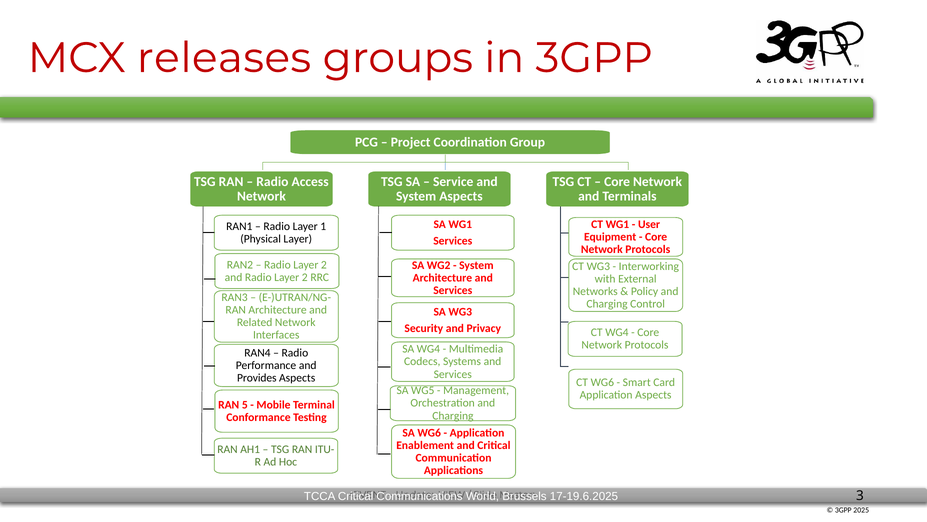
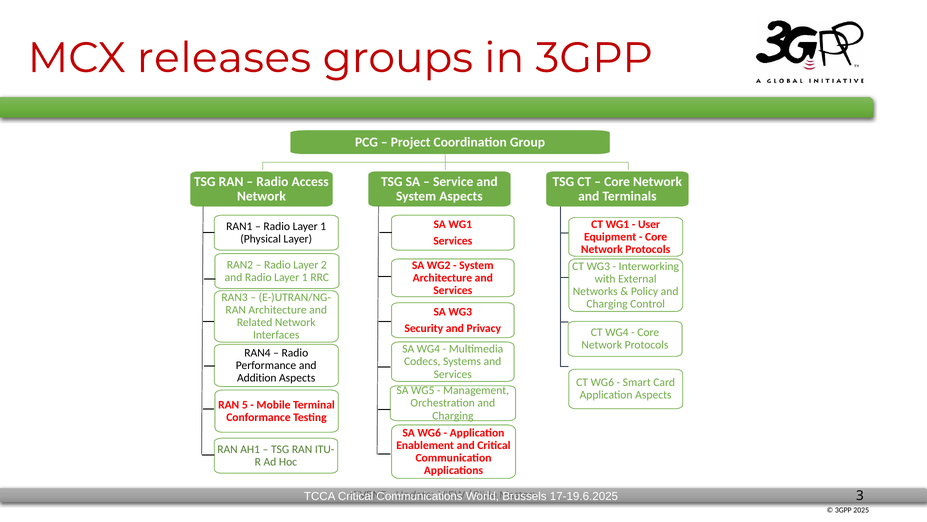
and Radio Layer 2: 2 -> 1 (305, 277)
Provides: Provides -> Addition (257, 377)
